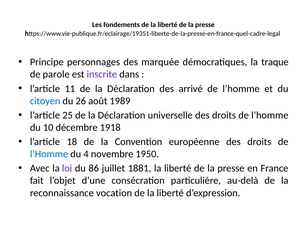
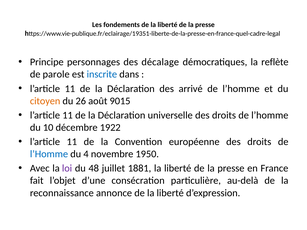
marquée: marquée -> décalage (160, 62)
traque: traque -> reflète (275, 62)
inscrite colour: purple -> blue (102, 74)
citoyen colour: blue -> orange (45, 101)
1989: 1989 -> 9015 (120, 101)
25: 25 -> 11 (68, 115)
1918: 1918 -> 1922 (110, 128)
18: 18 -> 11 (72, 142)
86: 86 -> 48 (94, 169)
vocation: vocation -> annonce (114, 193)
